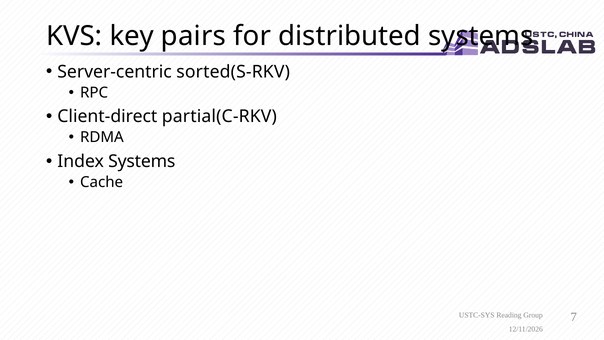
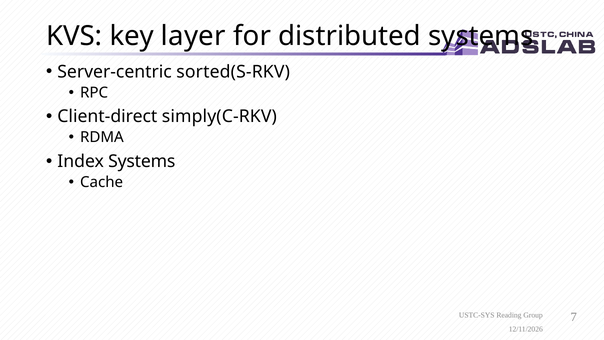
pairs: pairs -> layer (193, 36)
partial(C-RKV: partial(C-RKV -> simply(C-RKV (219, 117)
